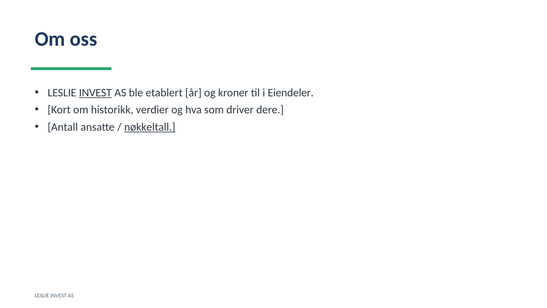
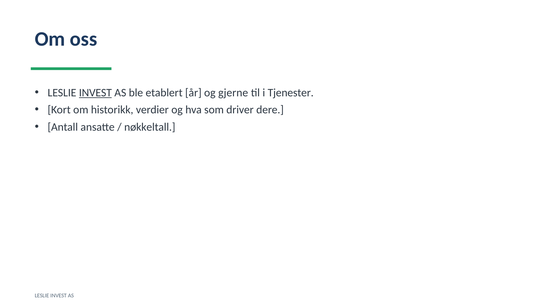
kroner: kroner -> gjerne (233, 93)
Eiendeler: Eiendeler -> Tjenester (291, 93)
nøkkeltall underline: present -> none (150, 127)
